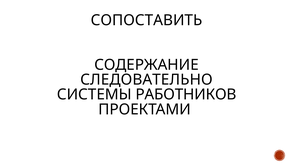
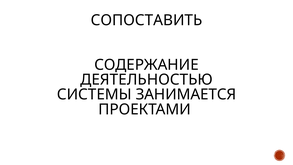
СЛЕДОВАТЕЛЬНО: СЛЕДОВАТЕЛЬНО -> ДЕЯТЕЛЬНОСТЬЮ (147, 80)
РАБОТНИКОВ: РАБОТНИКОВ -> ЗАНИМАЕТСЯ (186, 94)
